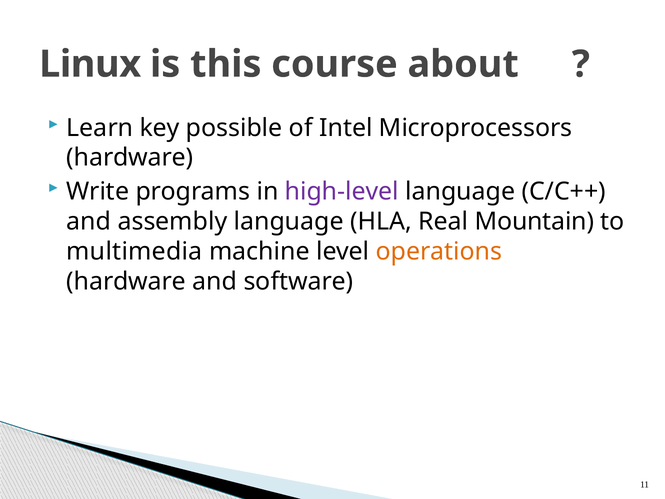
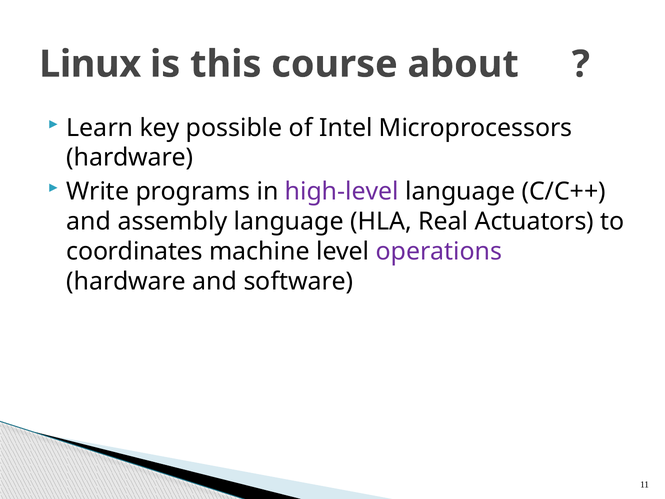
Mountain: Mountain -> Actuators (534, 221)
multimedia: multimedia -> coordinates (135, 251)
operations colour: orange -> purple (439, 251)
